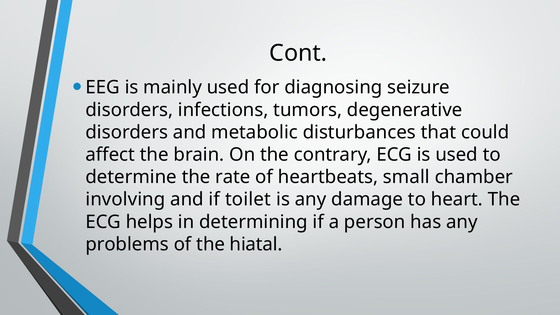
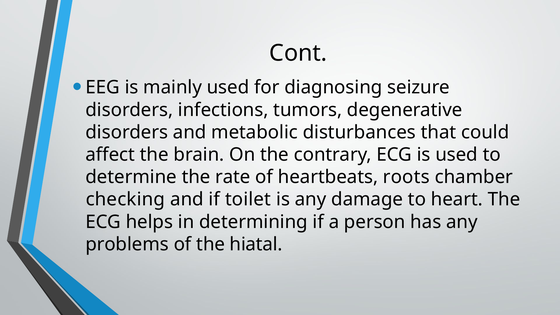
small: small -> roots (406, 177)
involving: involving -> checking (125, 199)
